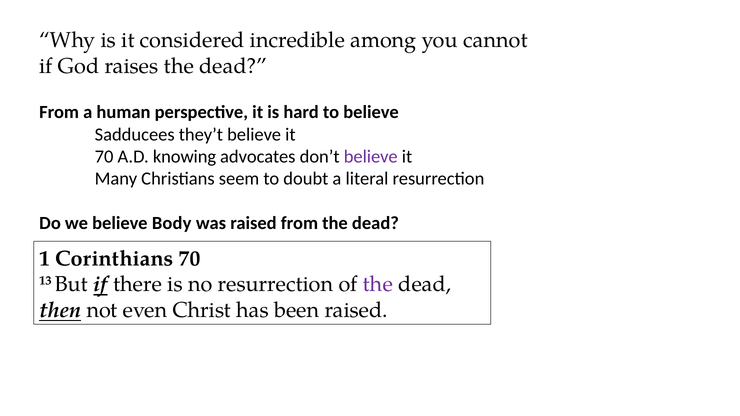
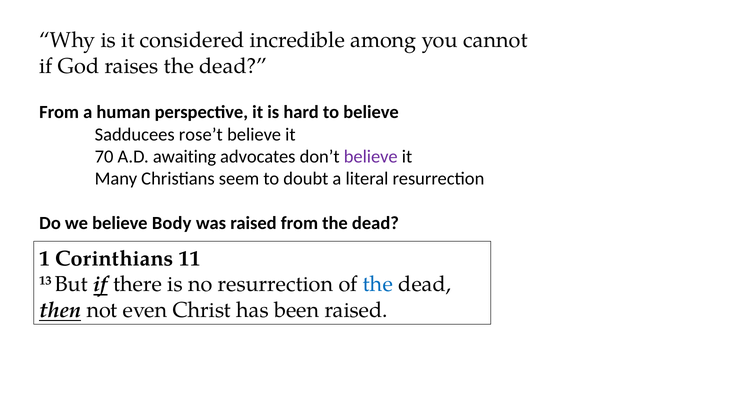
they’t: they’t -> rose’t (201, 135)
knowing: knowing -> awaiting (185, 157)
Corinthians 70: 70 -> 11 (190, 259)
the colour: purple -> blue (378, 285)
